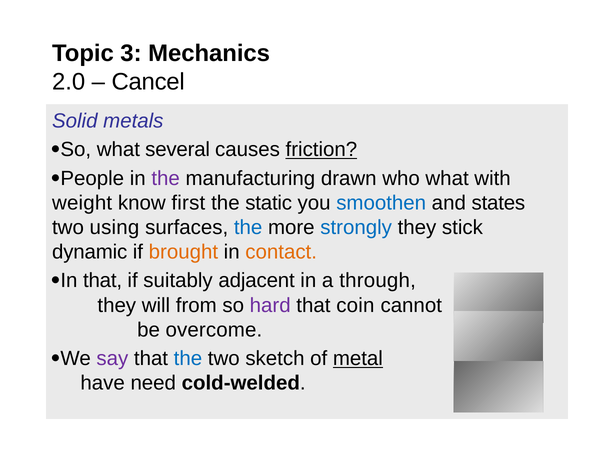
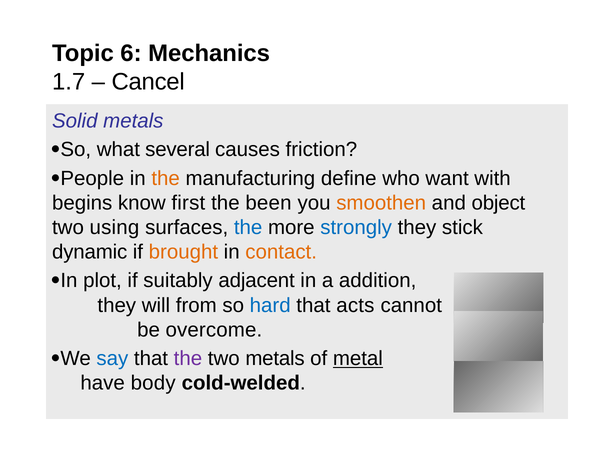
3: 3 -> 6 (131, 53)
2.0: 2.0 -> 1.7 (69, 82)
friction underline: present -> none (321, 149)
the colour: purple -> orange (166, 178)
drawn: drawn -> define (349, 178)
who what: what -> want (447, 178)
weight: weight -> begins (82, 203)
static: static -> been (268, 203)
smoothen colour: blue -> orange (381, 203)
states: states -> object (498, 203)
In that: that -> plot (102, 280)
through: through -> addition (378, 280)
hard colour: purple -> blue (270, 305)
coin: coin -> acts (355, 305)
say colour: purple -> blue (112, 358)
the colour: blue -> purple (188, 358)
two sketch: sketch -> metals (275, 358)
need: need -> body (153, 383)
